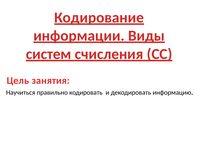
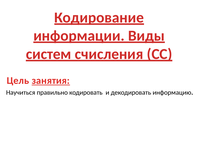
занятия underline: none -> present (51, 81)
